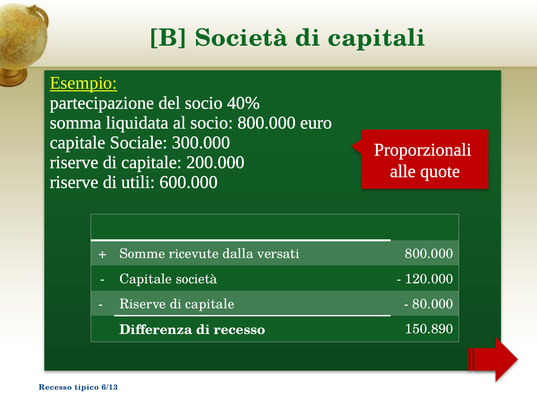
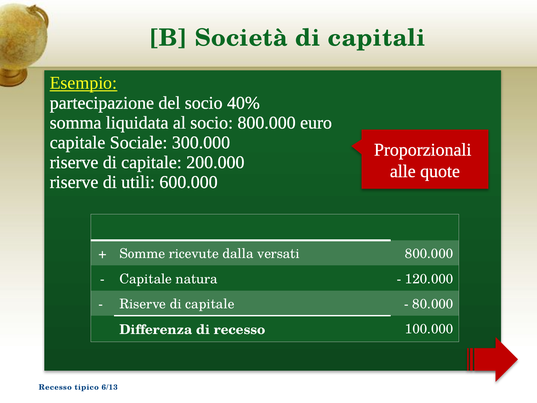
Capitale società: società -> natura (197, 279)
150.890: 150.890 -> 100.000 (429, 329)
